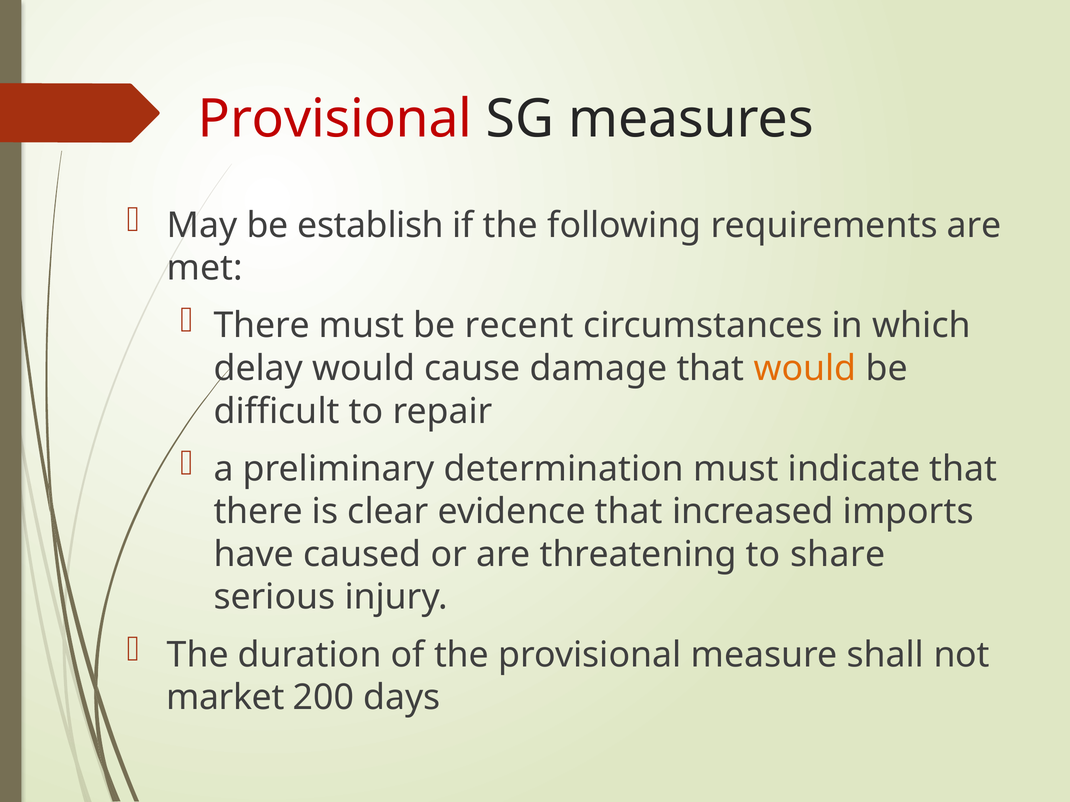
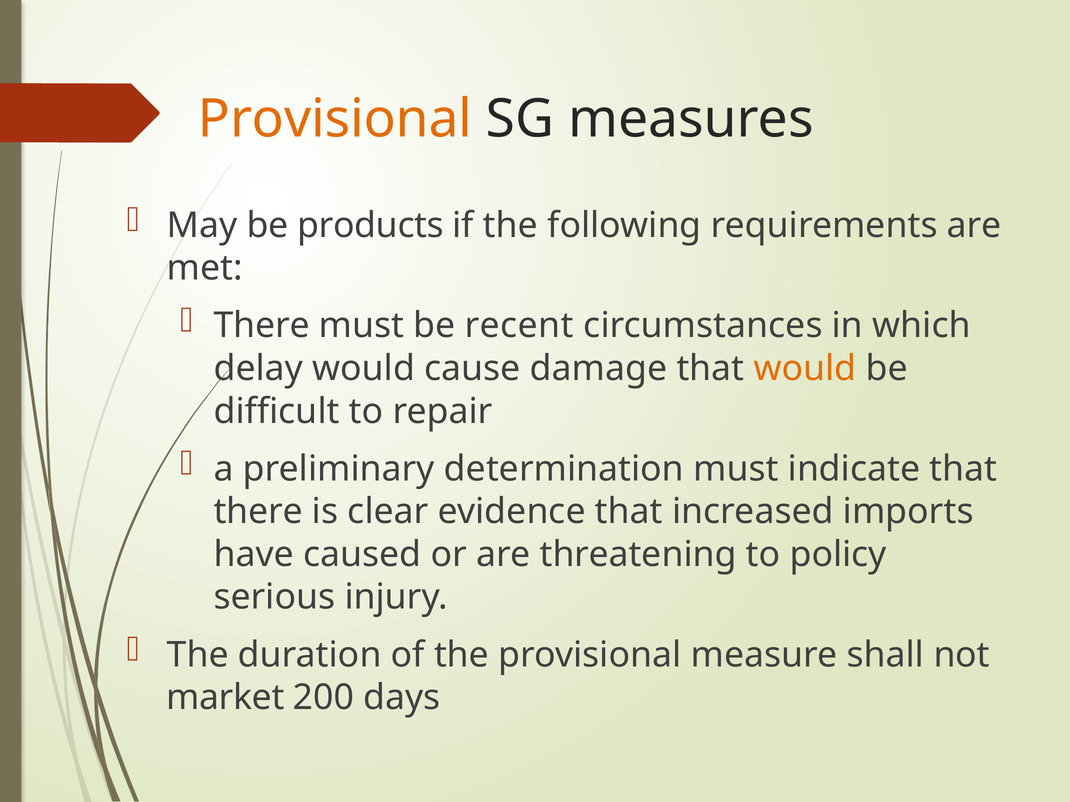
Provisional colour: red -> orange (335, 119)
establish: establish -> products (371, 225)
share: share -> policy (838, 555)
